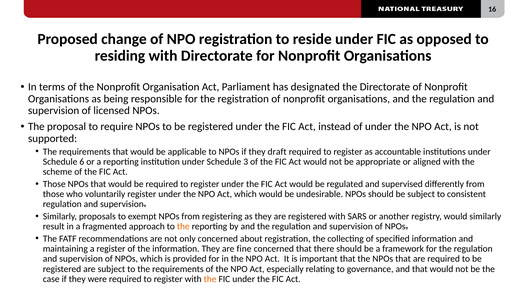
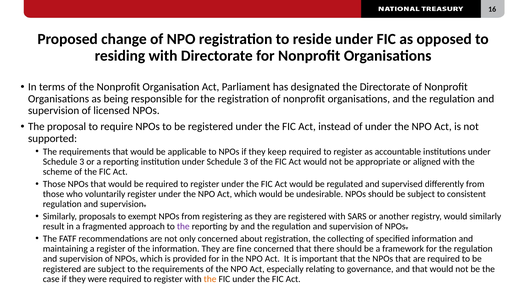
draft: draft -> keep (277, 152)
6: 6 -> 3 (82, 162)
the colour: orange -> purple (183, 226)
